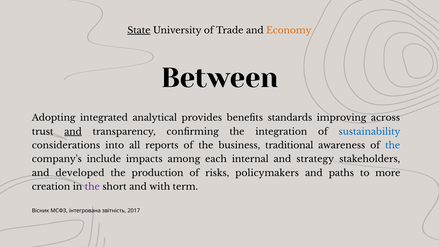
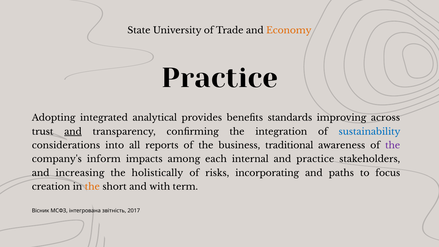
State underline: present -> none (139, 30)
Between: Between -> Practice (220, 78)
the colour: blue -> purple (393, 145)
include: include -> inform (104, 159)
and strategy: strategy -> practice (315, 159)
developed: developed -> increasing (80, 173)
production: production -> holistically (157, 173)
policymakers: policymakers -> incorporating (267, 173)
more: more -> focus (388, 173)
the colour: purple -> orange (92, 187)
